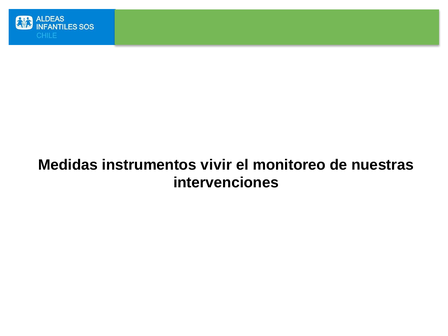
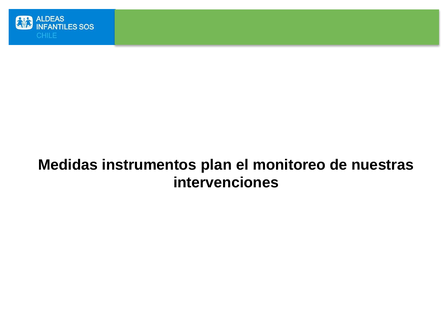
vivir: vivir -> plan (216, 165)
